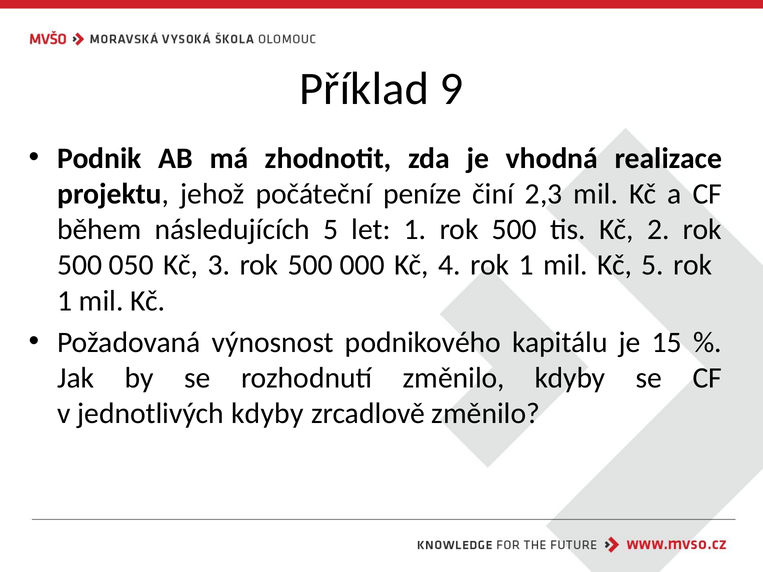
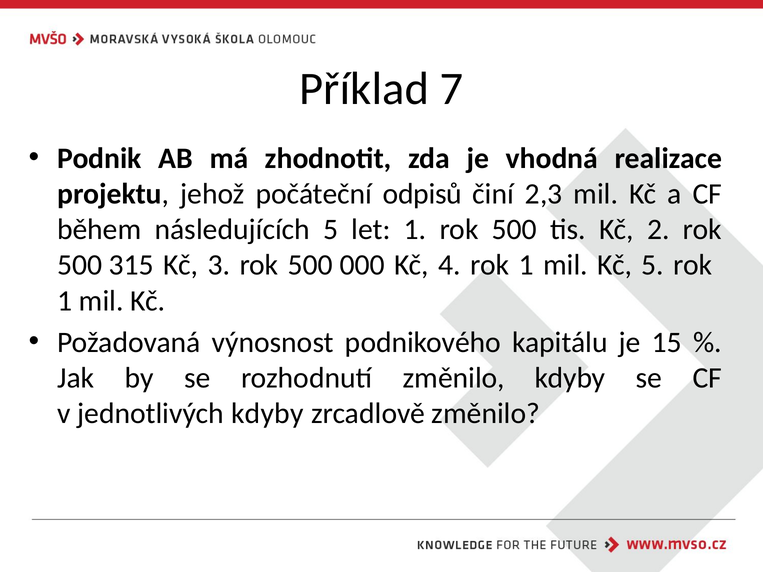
9: 9 -> 7 (451, 89)
peníze: peníze -> odpisů (422, 194)
050: 050 -> 315 (131, 265)
